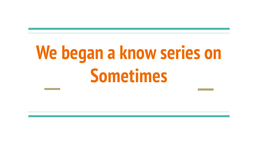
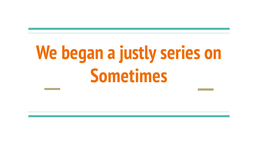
know: know -> justly (138, 53)
